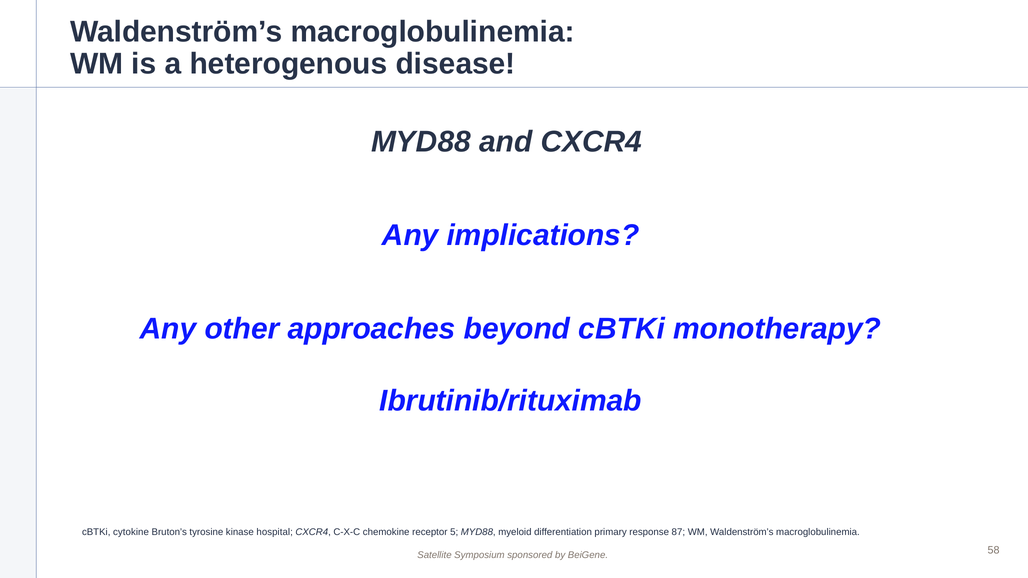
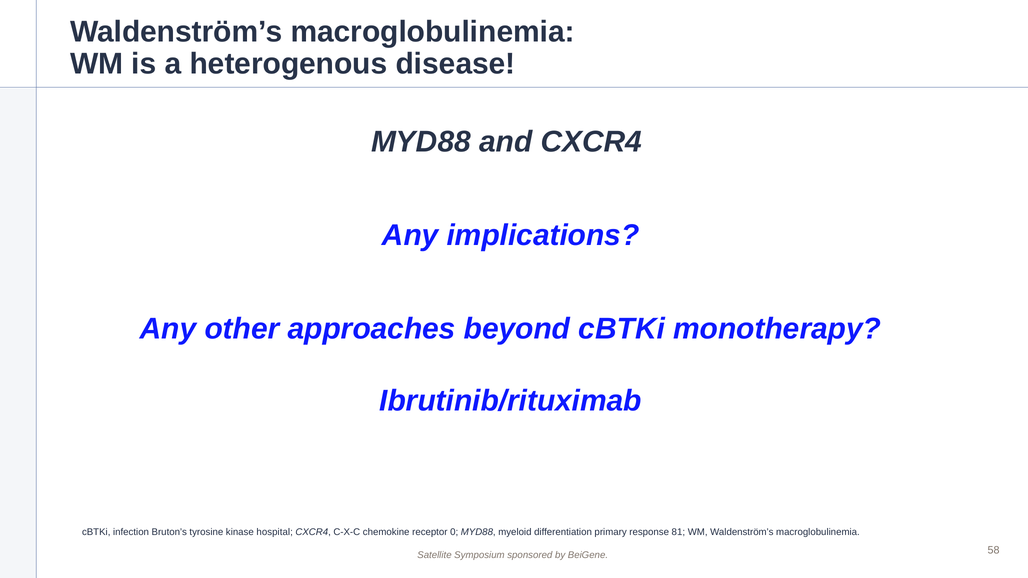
cytokine: cytokine -> infection (131, 532)
5: 5 -> 0 (454, 532)
87: 87 -> 81 (678, 532)
